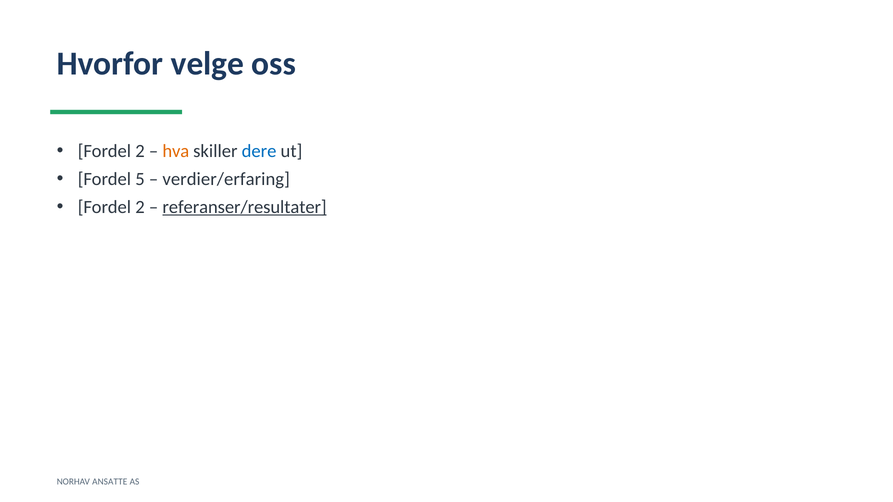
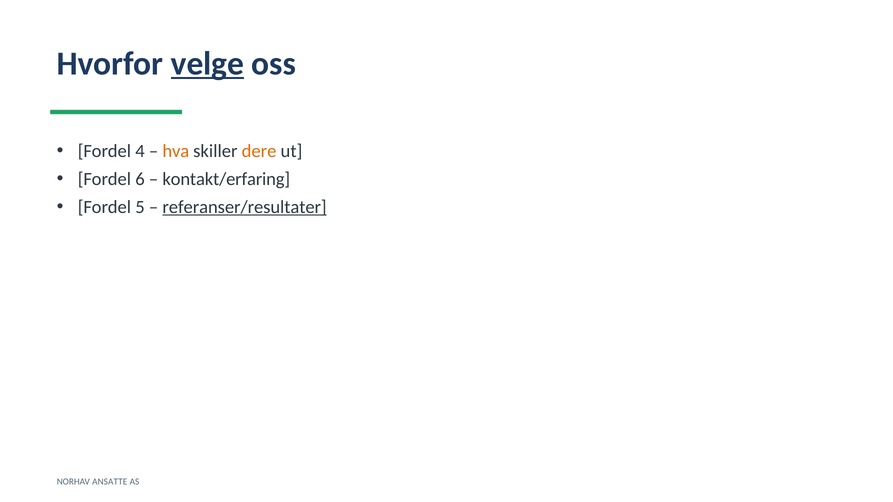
velge underline: none -> present (207, 64)
2: 2 -> 4 (140, 151)
dere colour: blue -> orange (259, 151)
5: 5 -> 6 (140, 179)
verdier/erfaring: verdier/erfaring -> kontakt/erfaring (226, 179)
2: 2 -> 5 (140, 207)
